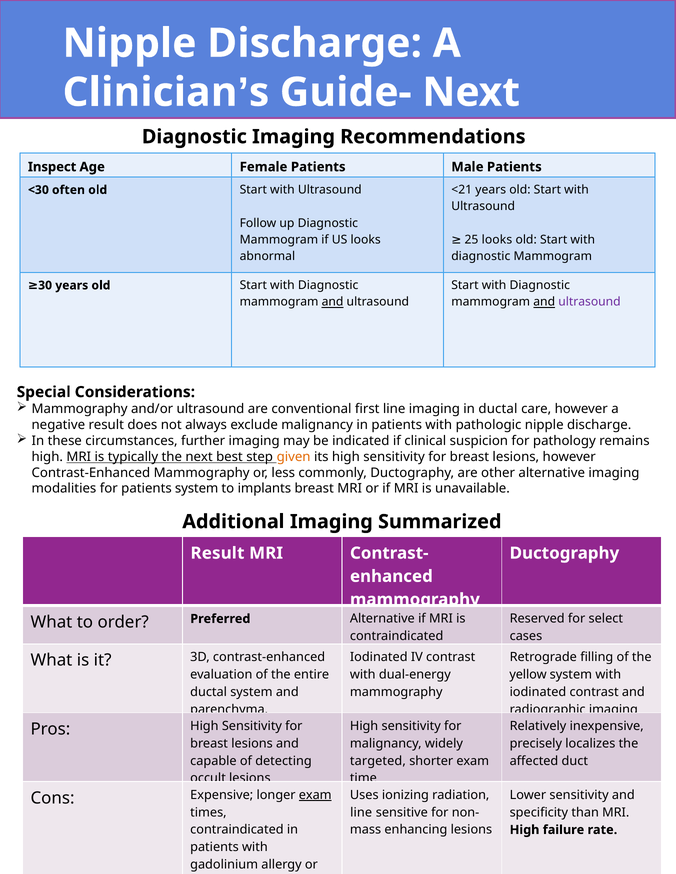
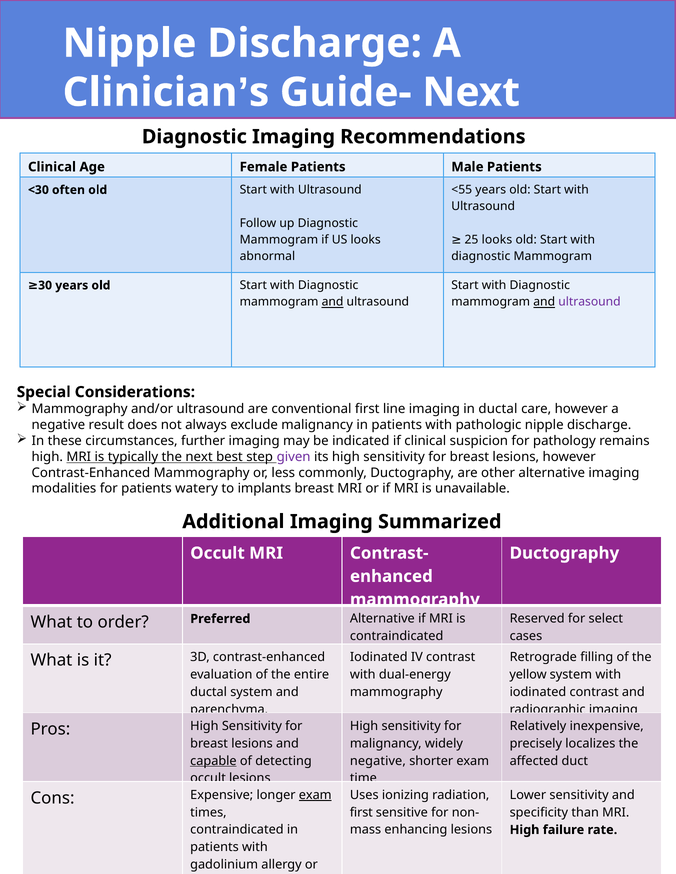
Inspect: Inspect -> Clinical (52, 167)
<21: <21 -> <55 (462, 190)
given colour: orange -> purple (294, 457)
patients system: system -> watery (197, 489)
Result: Result -> Occult (218, 554)
capable underline: none -> present (213, 762)
targeted: targeted -> negative (378, 762)
line: line -> first (361, 813)
